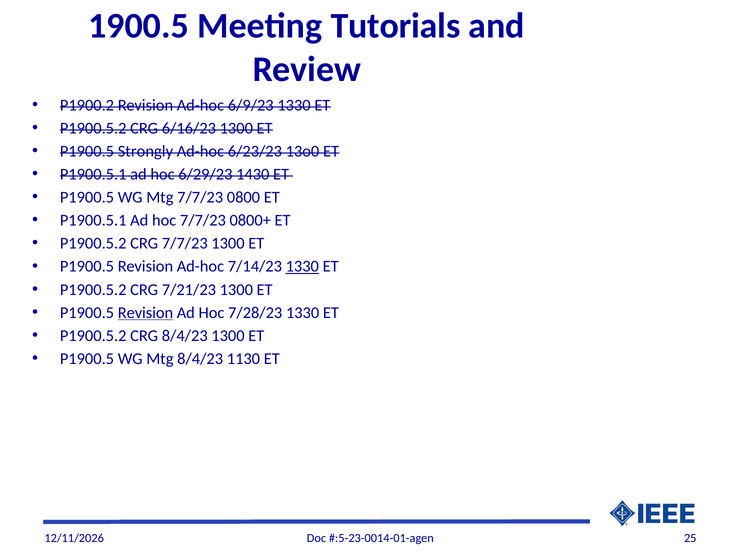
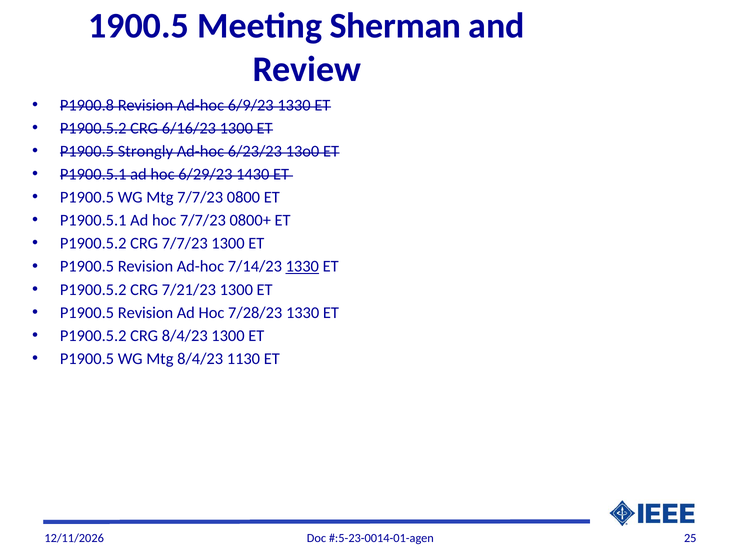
Tutorials: Tutorials -> Sherman (396, 26)
P1900.2: P1900.2 -> P1900.8 (87, 105)
Revision underline: present -> none (145, 313)
